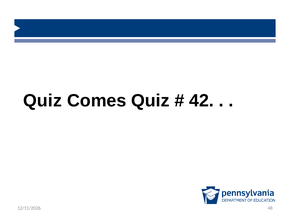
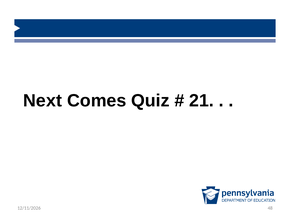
Quiz: Quiz -> Next (42, 100)
42: 42 -> 21 (202, 100)
